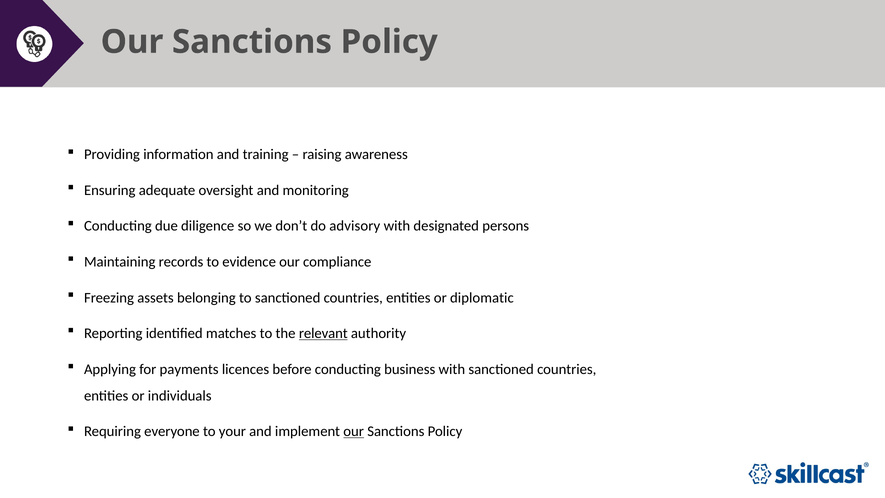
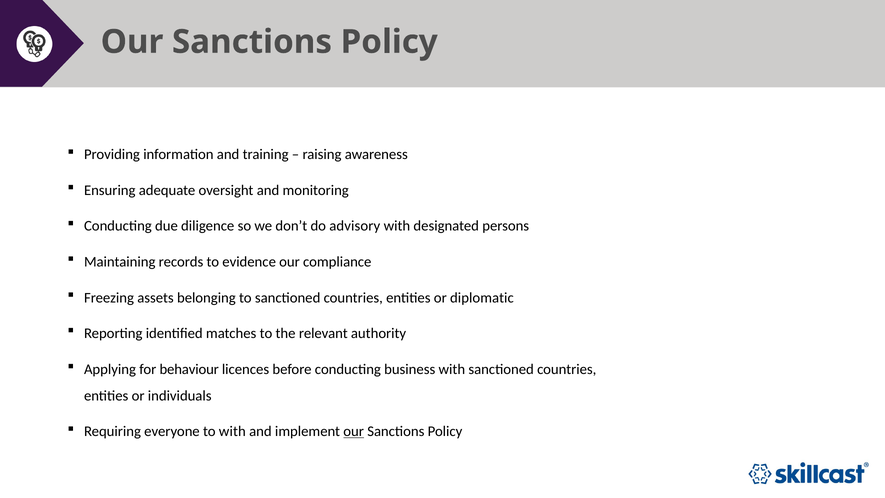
relevant underline: present -> none (323, 333)
payments: payments -> behaviour (189, 369)
to your: your -> with (232, 431)
